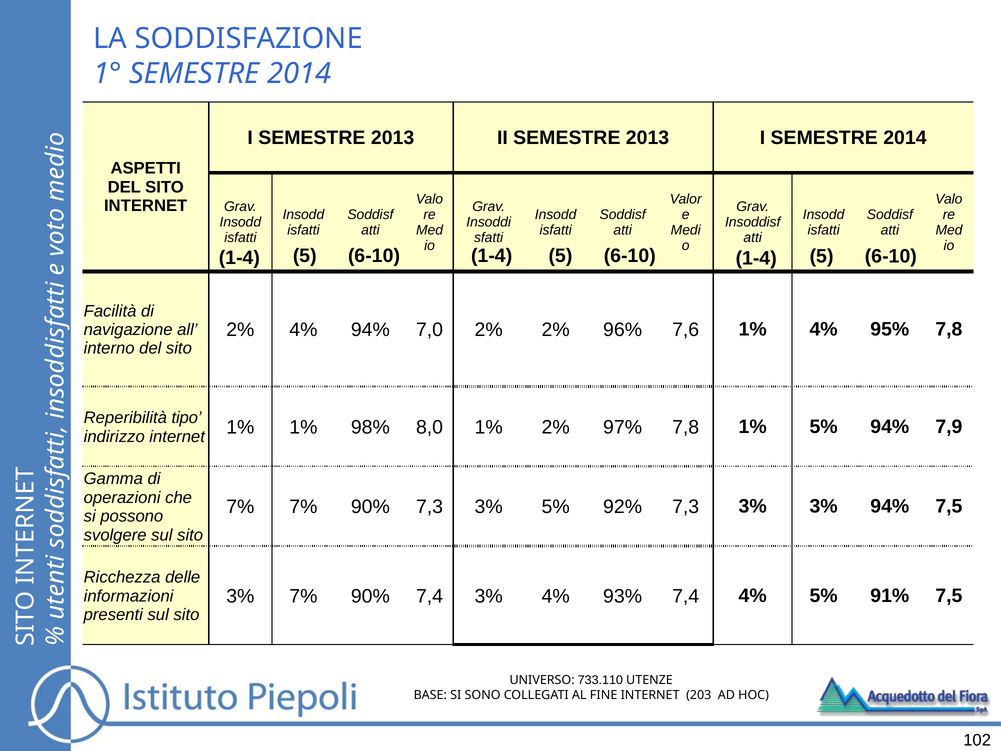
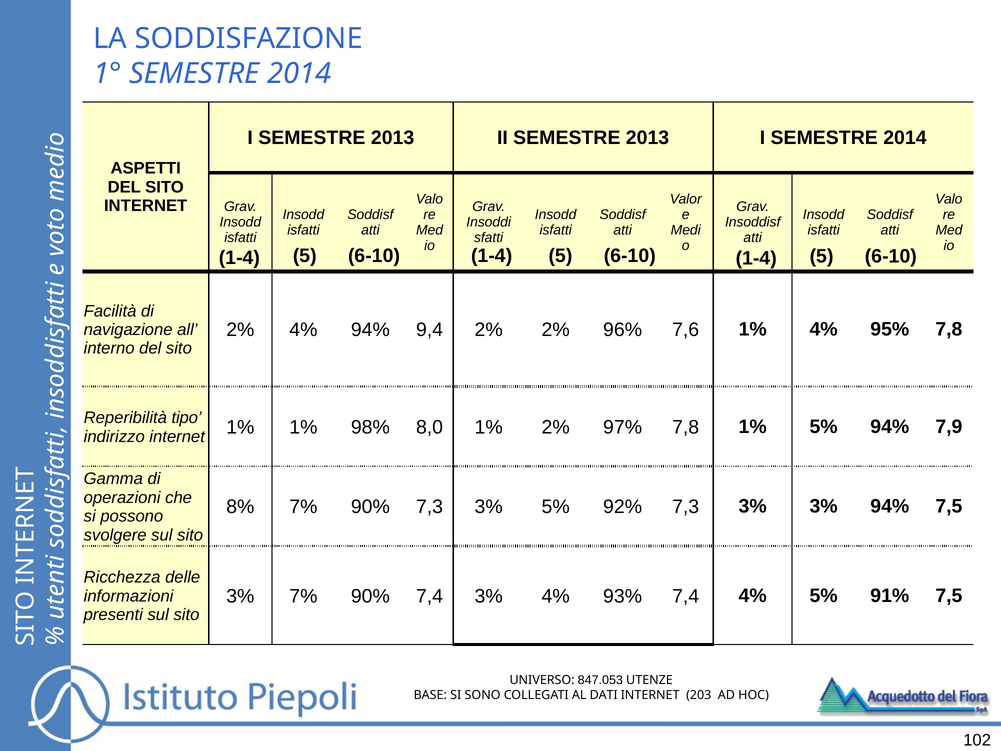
7,0: 7,0 -> 9,4 (430, 330)
7%: 7% -> 8% (240, 507)
733.110: 733.110 -> 847.053 (600, 680)
FINE: FINE -> DATI (604, 695)
